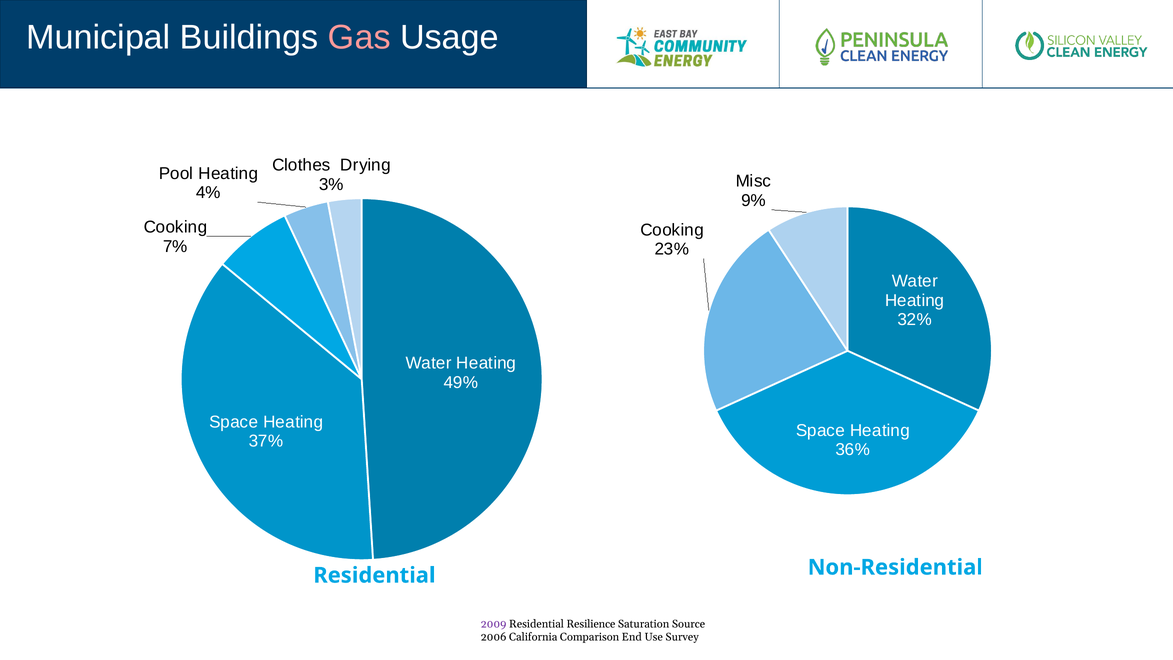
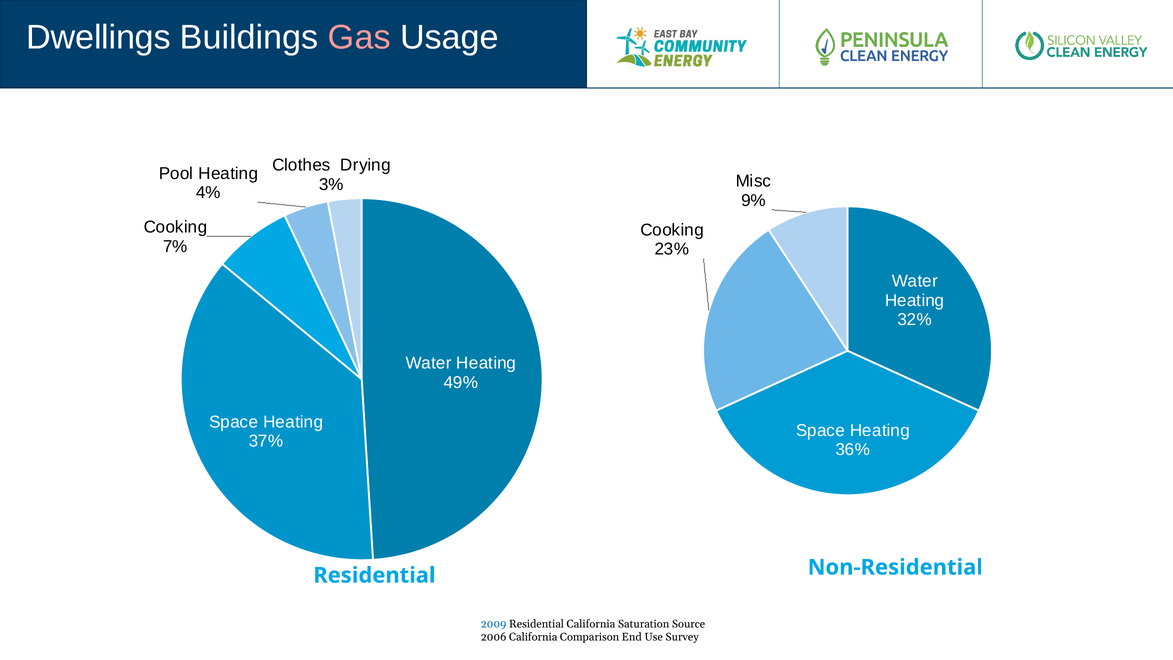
Municipal: Municipal -> Dwellings (99, 37)
2009 colour: purple -> blue (494, 624)
Residential Resilience: Resilience -> California (591, 624)
